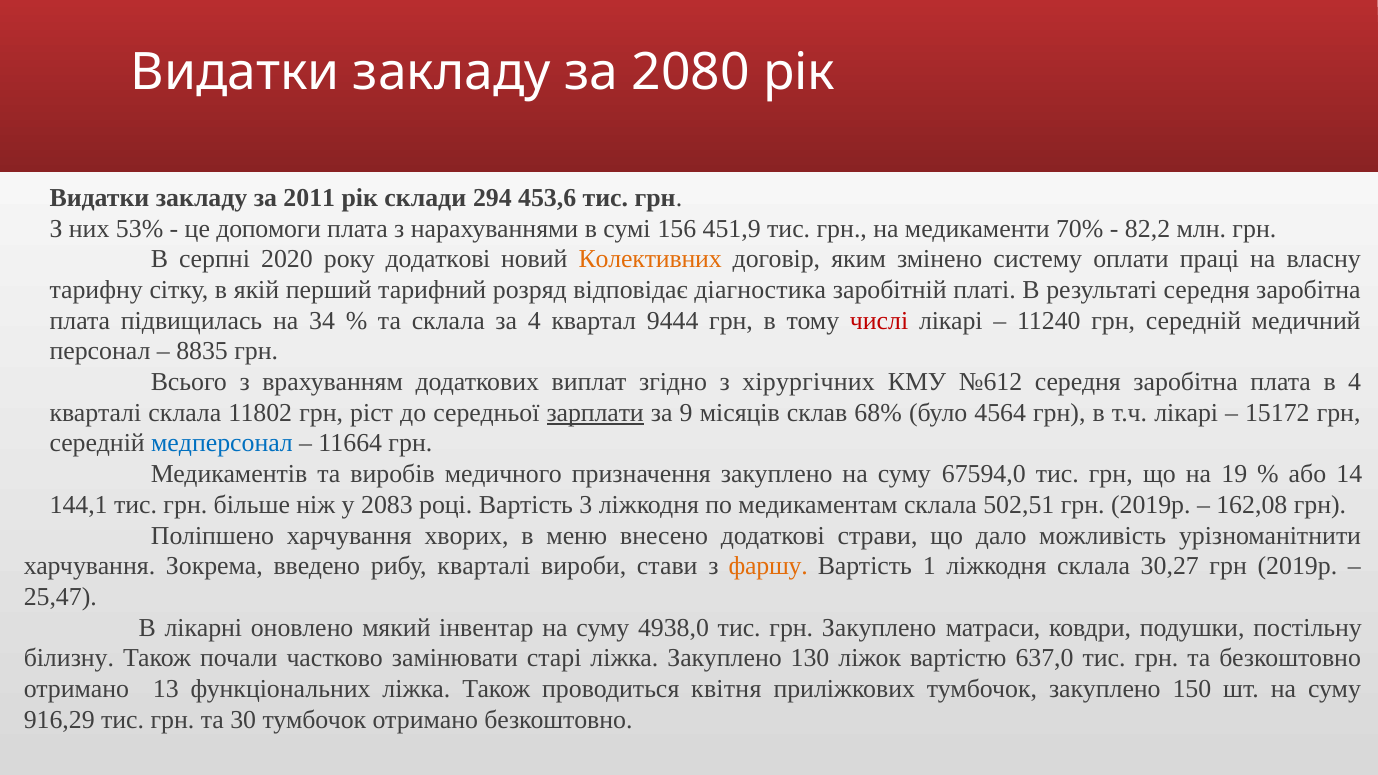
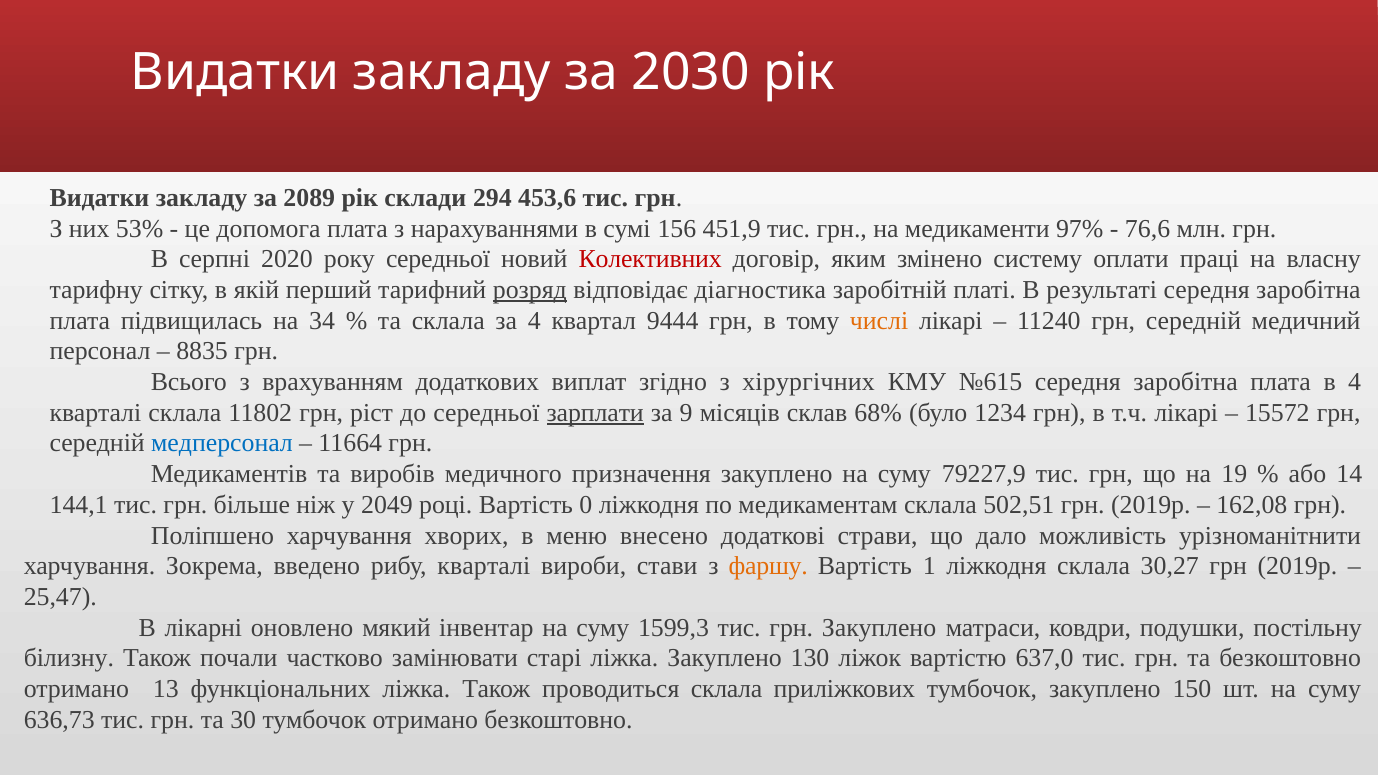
2080: 2080 -> 2030 (691, 73)
2011: 2011 -> 2089 (309, 198)
допомоги: допомоги -> допомога (269, 229)
70%: 70% -> 97% (1080, 229)
82,2: 82,2 -> 76,6 (1148, 229)
року додаткові: додаткові -> середньої (438, 259)
Колективних colour: orange -> red (650, 259)
розряд underline: none -> present (530, 290)
числі colour: red -> orange (879, 321)
№612: №612 -> №615 (991, 382)
4564: 4564 -> 1234 (1000, 413)
15172: 15172 -> 15572 (1277, 413)
67594,0: 67594,0 -> 79227,9 (984, 474)
2083: 2083 -> 2049 (387, 505)
3: 3 -> 0 (586, 505)
4938,0: 4938,0 -> 1599,3 (673, 628)
проводиться квітня: квітня -> склала (727, 689)
916,29: 916,29 -> 636,73 (59, 720)
